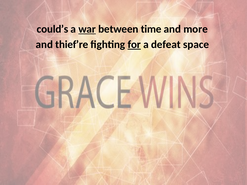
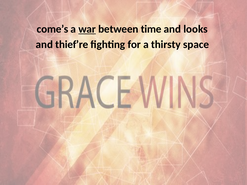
could’s: could’s -> come’s (53, 29)
more: more -> looks (196, 29)
for underline: present -> none (134, 45)
defeat: defeat -> thirsty (166, 45)
